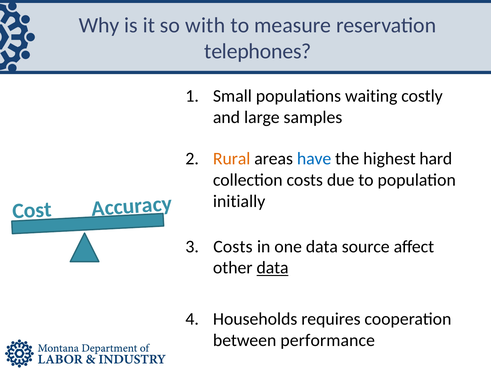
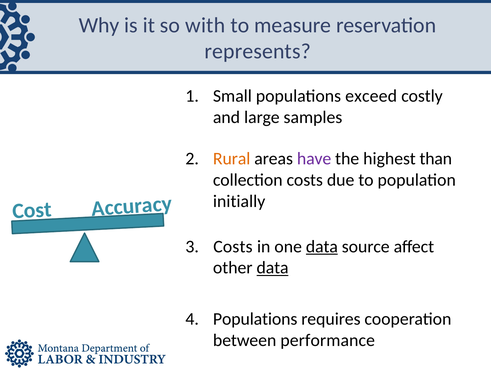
telephones: telephones -> represents (258, 51)
waiting: waiting -> exceed (371, 96)
have colour: blue -> purple (314, 159)
hard: hard -> than (436, 159)
data underline: none -> present (322, 247)
Households: Households -> Populations (255, 319)
